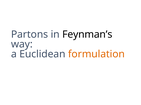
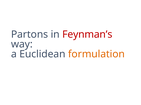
Feynman’s colour: black -> red (87, 35)
